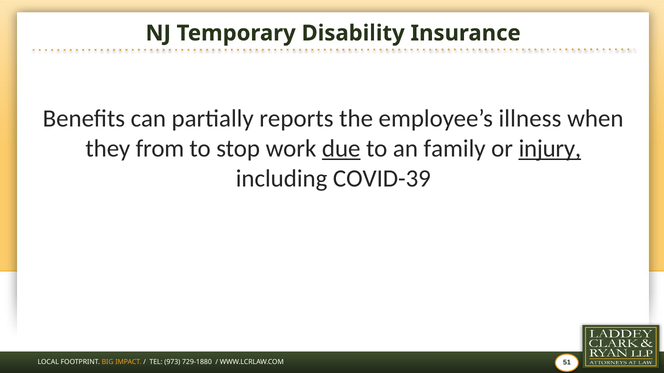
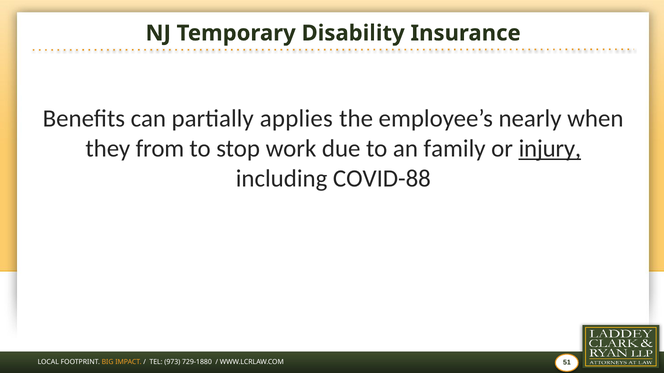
reports: reports -> applies (296, 119)
illness: illness -> nearly (530, 119)
due underline: present -> none (341, 149)
COVID-39: COVID-39 -> COVID-88 (382, 179)
